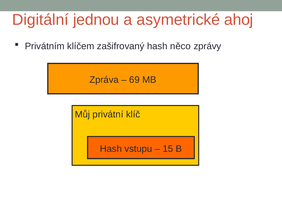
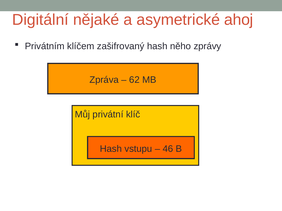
jednou: jednou -> nějaké (96, 20)
něco: něco -> něho (181, 46)
69: 69 -> 62 (134, 80)
15: 15 -> 46 (168, 149)
